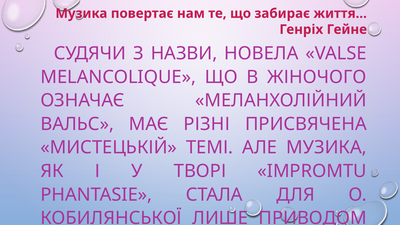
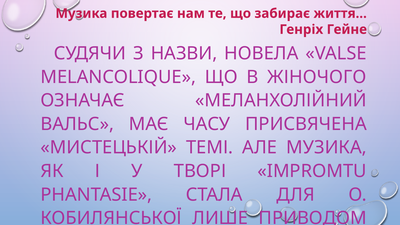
РІЗНІ: РІЗНІ -> ЧАСУ (207, 124)
